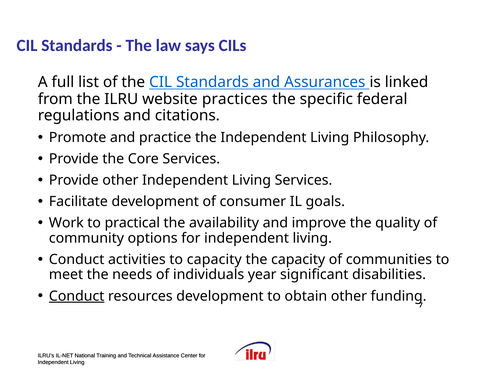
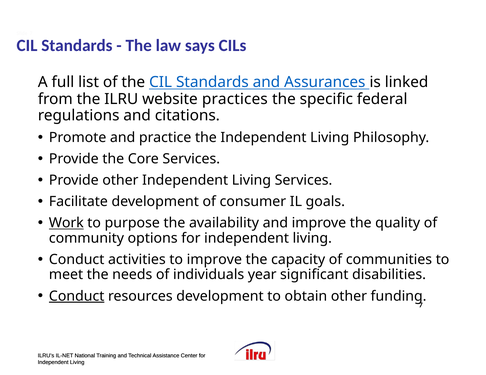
Work underline: none -> present (66, 223)
practical: practical -> purpose (132, 223)
to capacity: capacity -> improve (214, 260)
